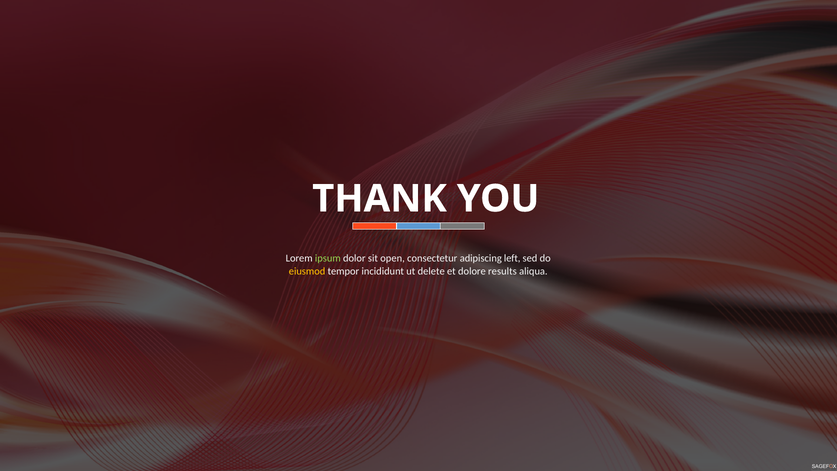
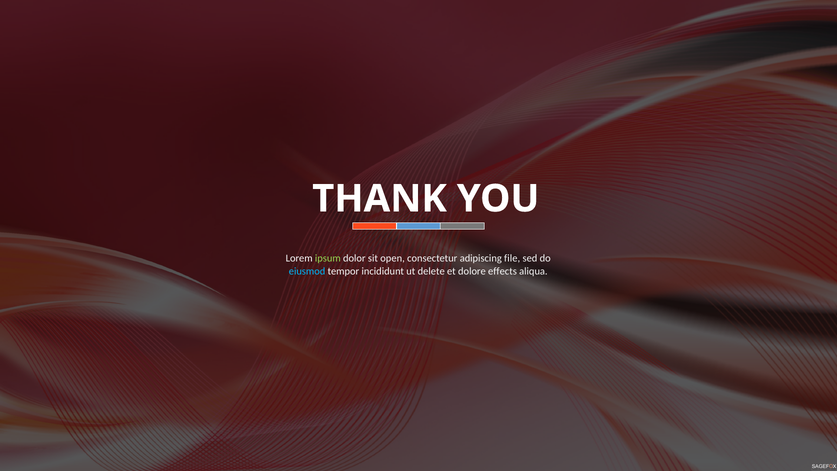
left: left -> file (512, 258)
eiusmod colour: yellow -> light blue (307, 271)
results: results -> effects (502, 271)
